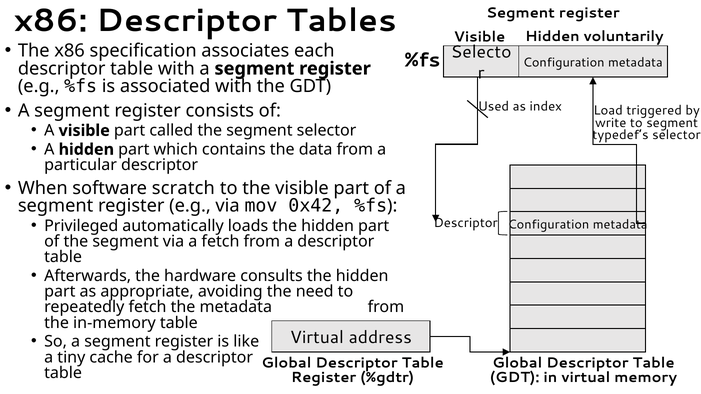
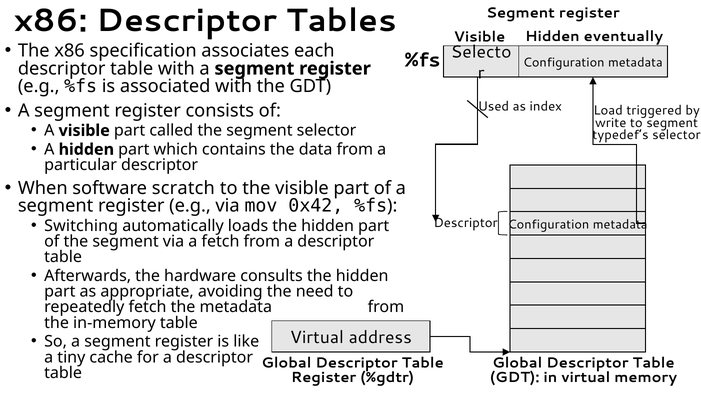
voluntarily: voluntarily -> eventually (623, 37)
Privileged: Privileged -> Switching (81, 226)
